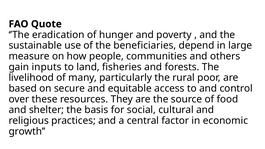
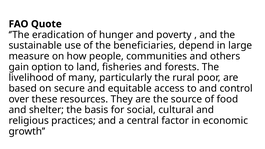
inputs: inputs -> option (47, 67)
